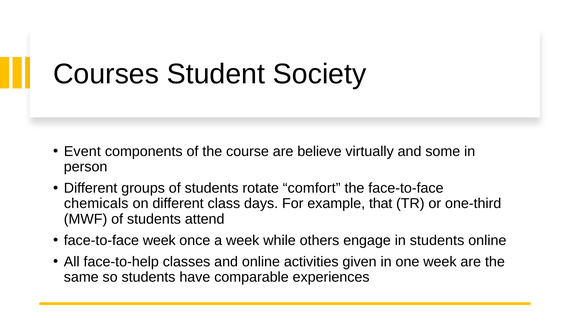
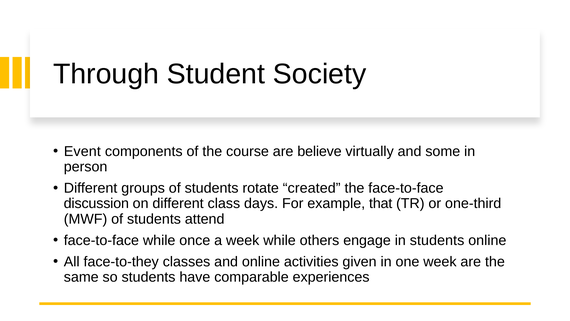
Courses: Courses -> Through (106, 74)
comfort: comfort -> created (312, 188)
chemicals: chemicals -> discussion (96, 203)
face-to-face week: week -> while (159, 240)
face-to-help: face-to-help -> face-to-they (121, 261)
